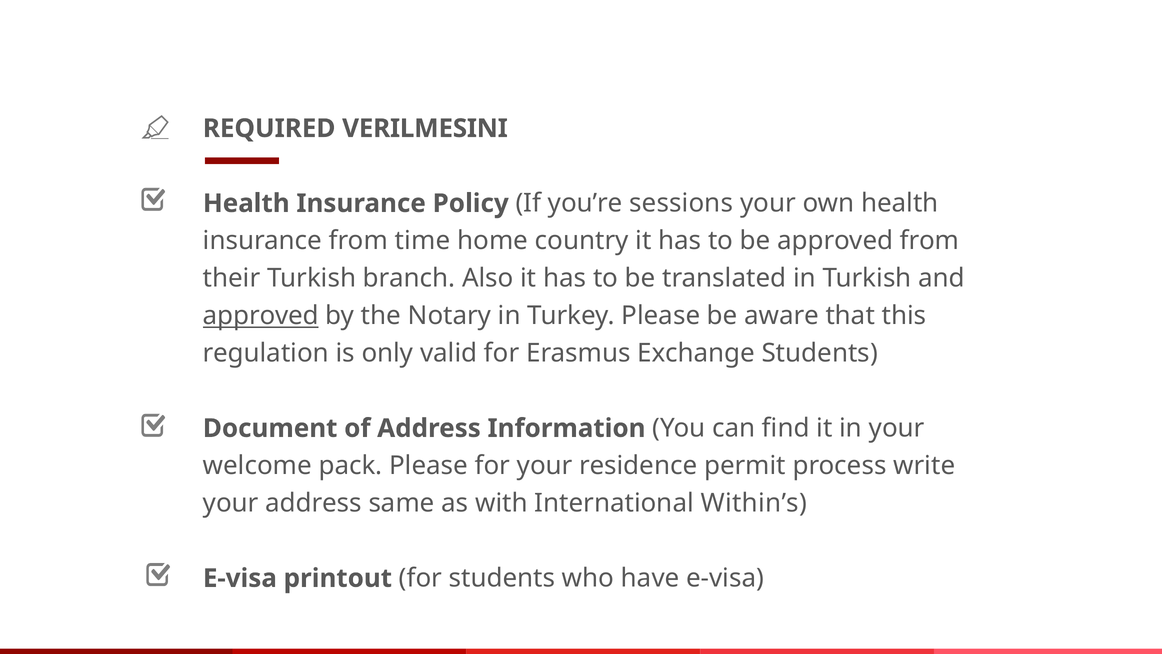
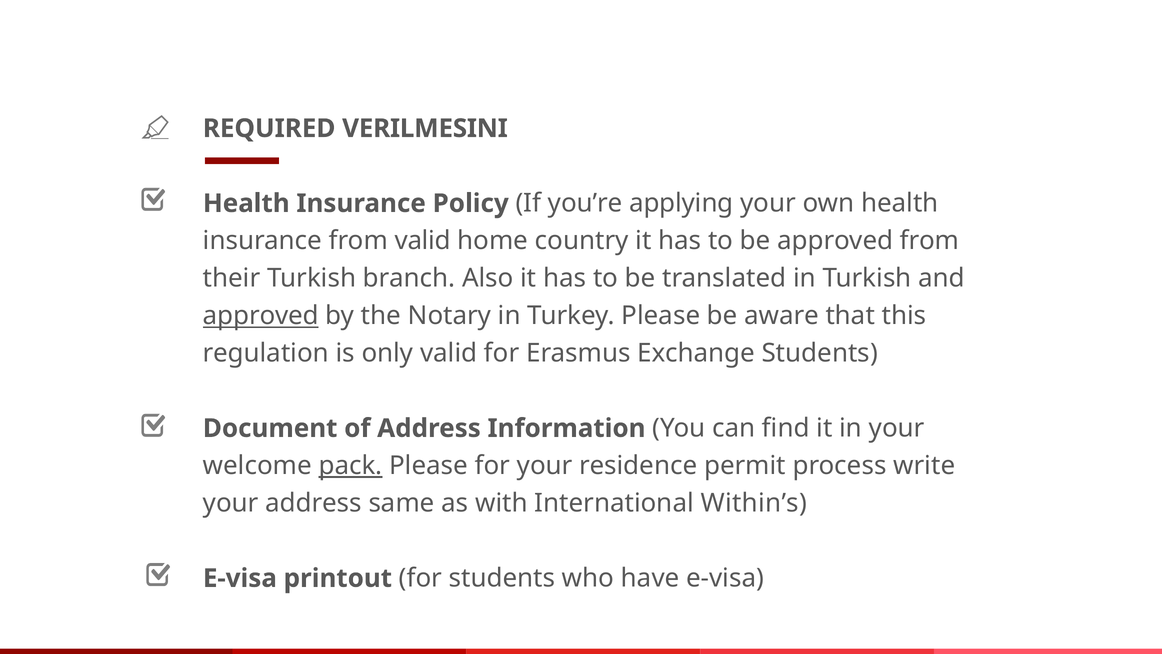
sessions: sessions -> applying (681, 203)
from time: time -> valid (423, 241)
pack underline: none -> present (350, 465)
